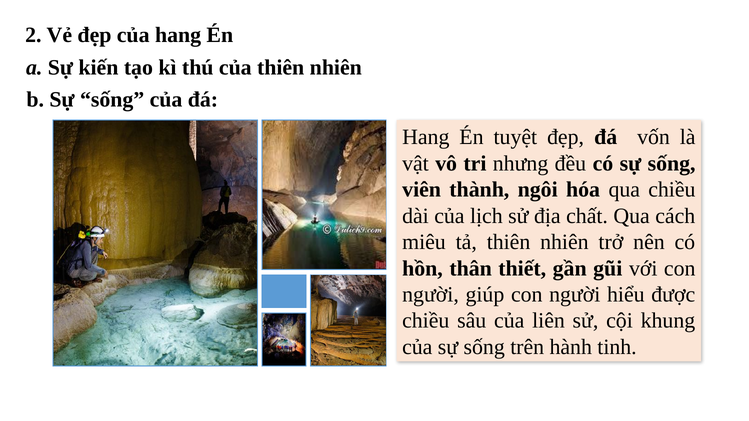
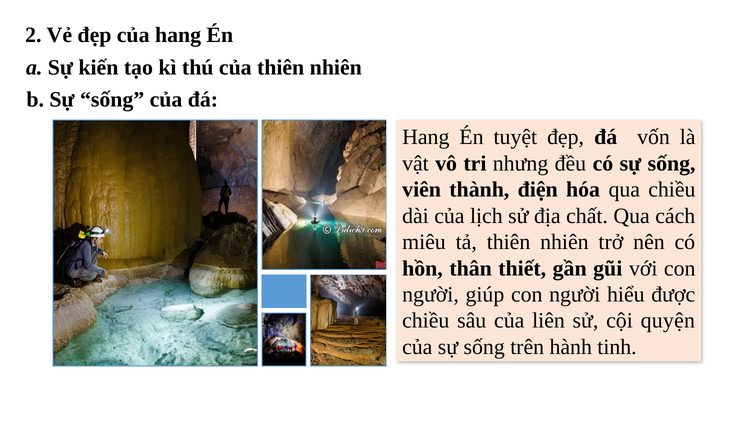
ngôi: ngôi -> điện (538, 190)
khung: khung -> quyện (668, 321)
